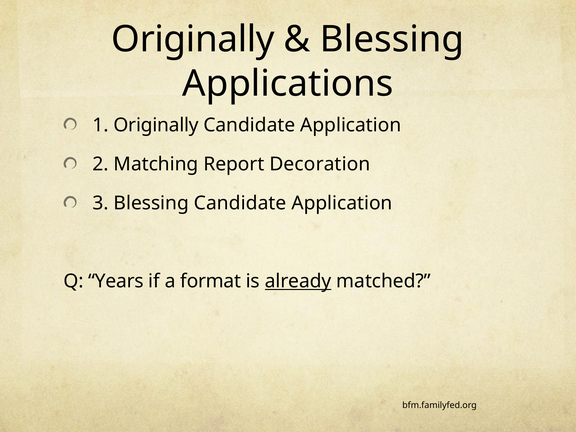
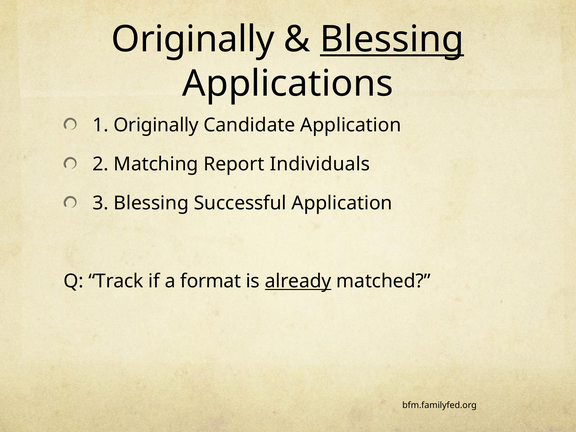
Blessing underline: none -> present (392, 40)
Decoration: Decoration -> Individuals (320, 164)
Blessing Candidate: Candidate -> Successful (240, 203)
Years: Years -> Track (116, 281)
